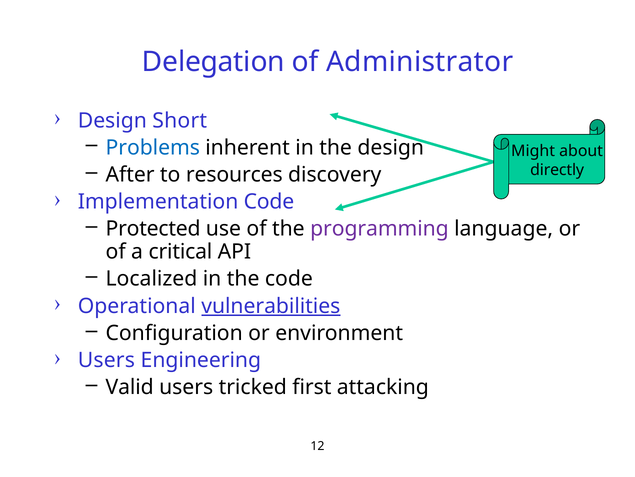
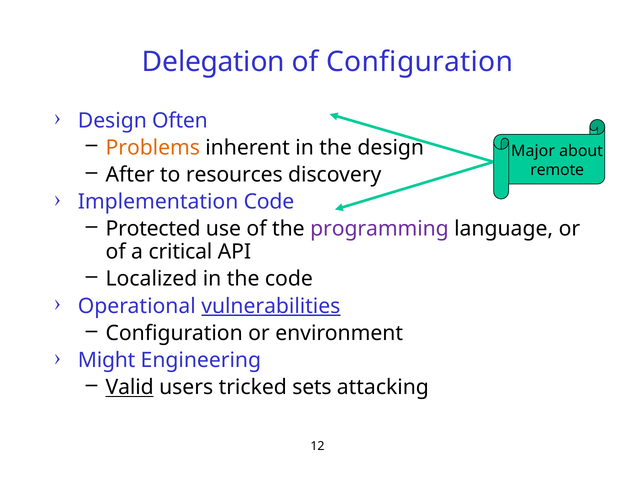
of Administrator: Administrator -> Configuration (420, 62)
Short: Short -> Often (180, 120)
Problems colour: blue -> orange (153, 147)
Might: Might -> Major (533, 151)
directly: directly -> remote (557, 170)
Users: Users -> Might (107, 360)
Valid underline: none -> present (130, 387)
first: first -> sets (312, 387)
